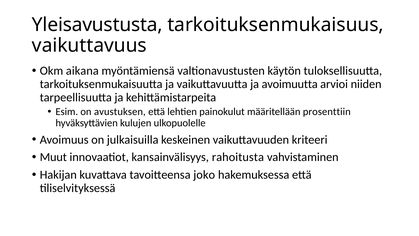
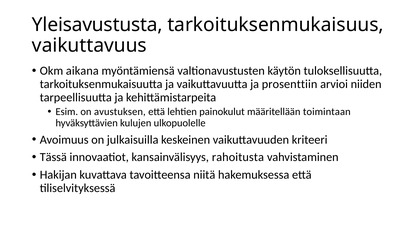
avoimuutta: avoimuutta -> prosenttiin (290, 84)
prosenttiin: prosenttiin -> toimintaan (327, 112)
Muut: Muut -> Tässä (53, 157)
joko: joko -> niitä (204, 175)
